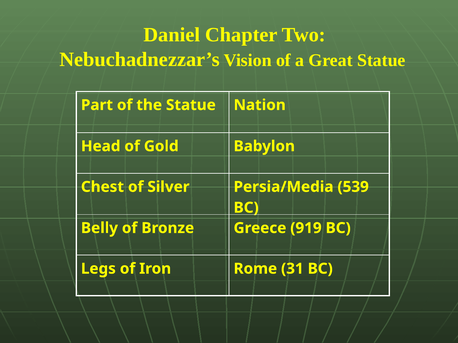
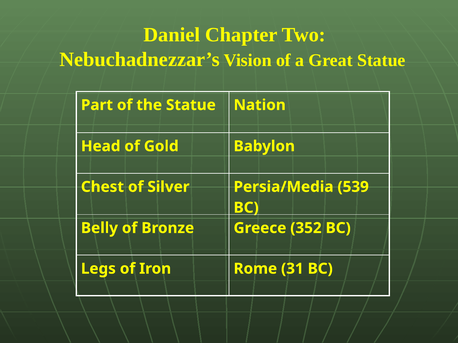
919: 919 -> 352 (306, 228)
